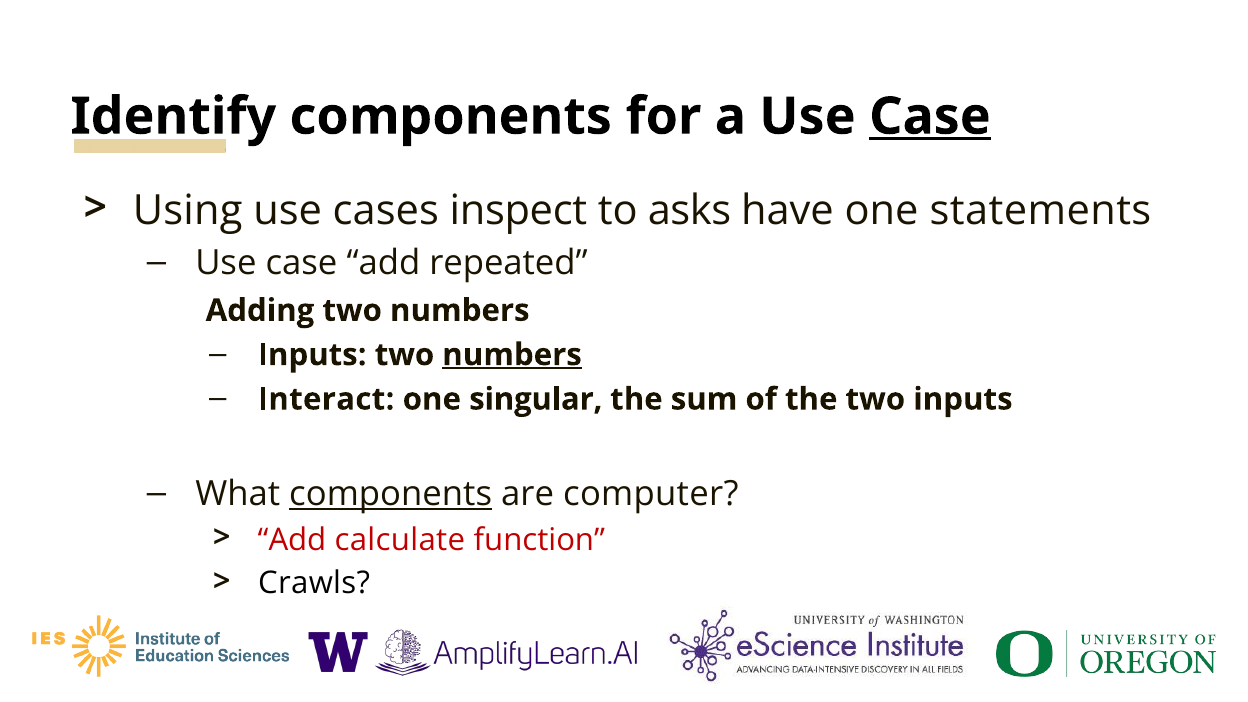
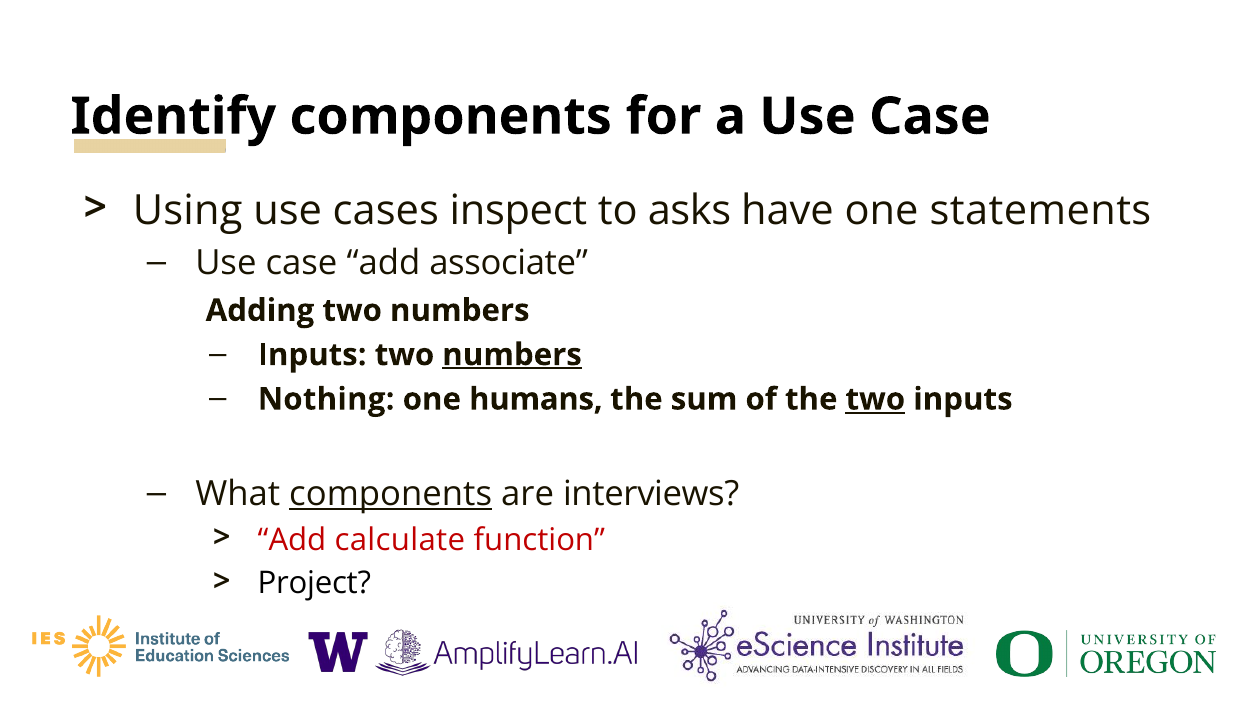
Case underline: present -> none (930, 117)
repeated: repeated -> associate (509, 263)
Interact: Interact -> Nothing (326, 399)
singular: singular -> humans (536, 399)
two underline: none -> present (875, 399)
computer: computer -> interviews (651, 494)
Crawls: Crawls -> Project (314, 584)
